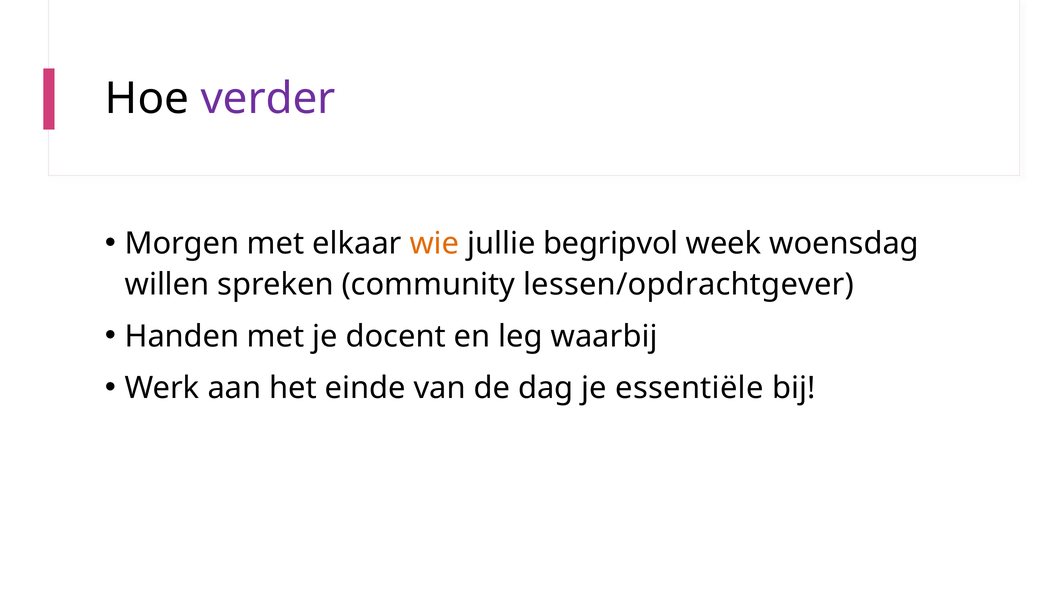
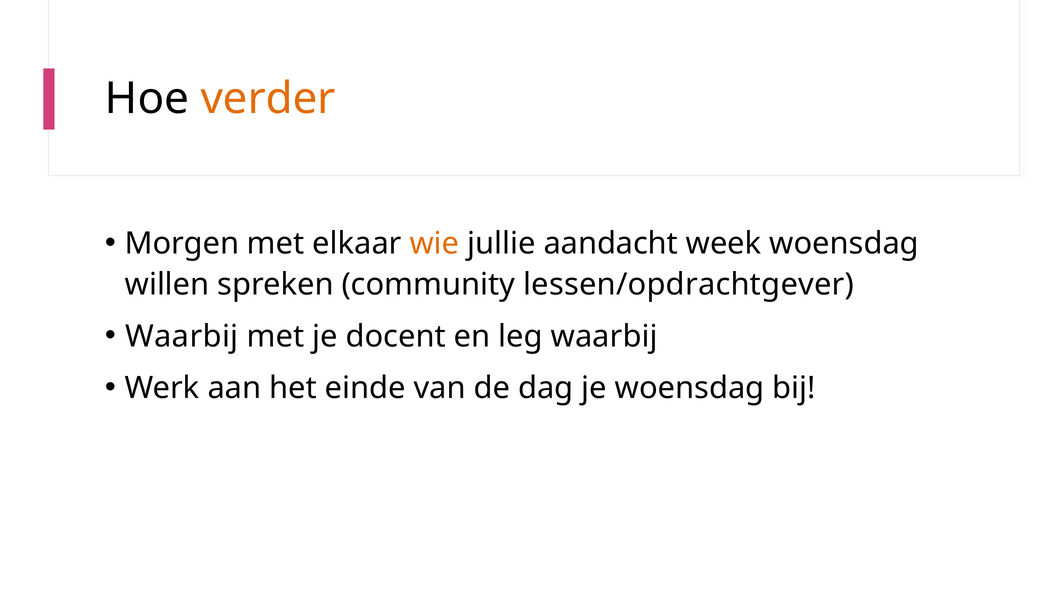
verder colour: purple -> orange (268, 99)
begripvol: begripvol -> aandacht (611, 244)
Handen: Handen -> Waarbij (182, 336)
je essentiële: essentiële -> woensdag (690, 388)
